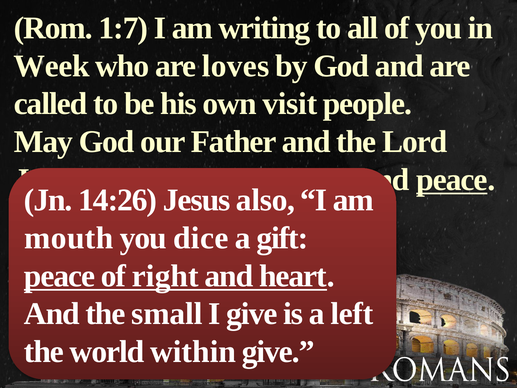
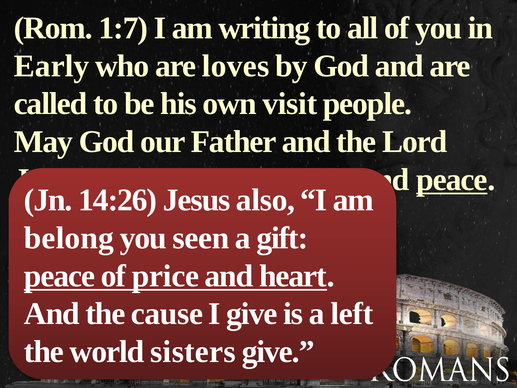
Week: Week -> Early (52, 66)
mouth: mouth -> belong (69, 238)
dice: dice -> seen (201, 238)
right: right -> price (165, 276)
small: small -> cause (167, 314)
within: within -> sisters (193, 352)
